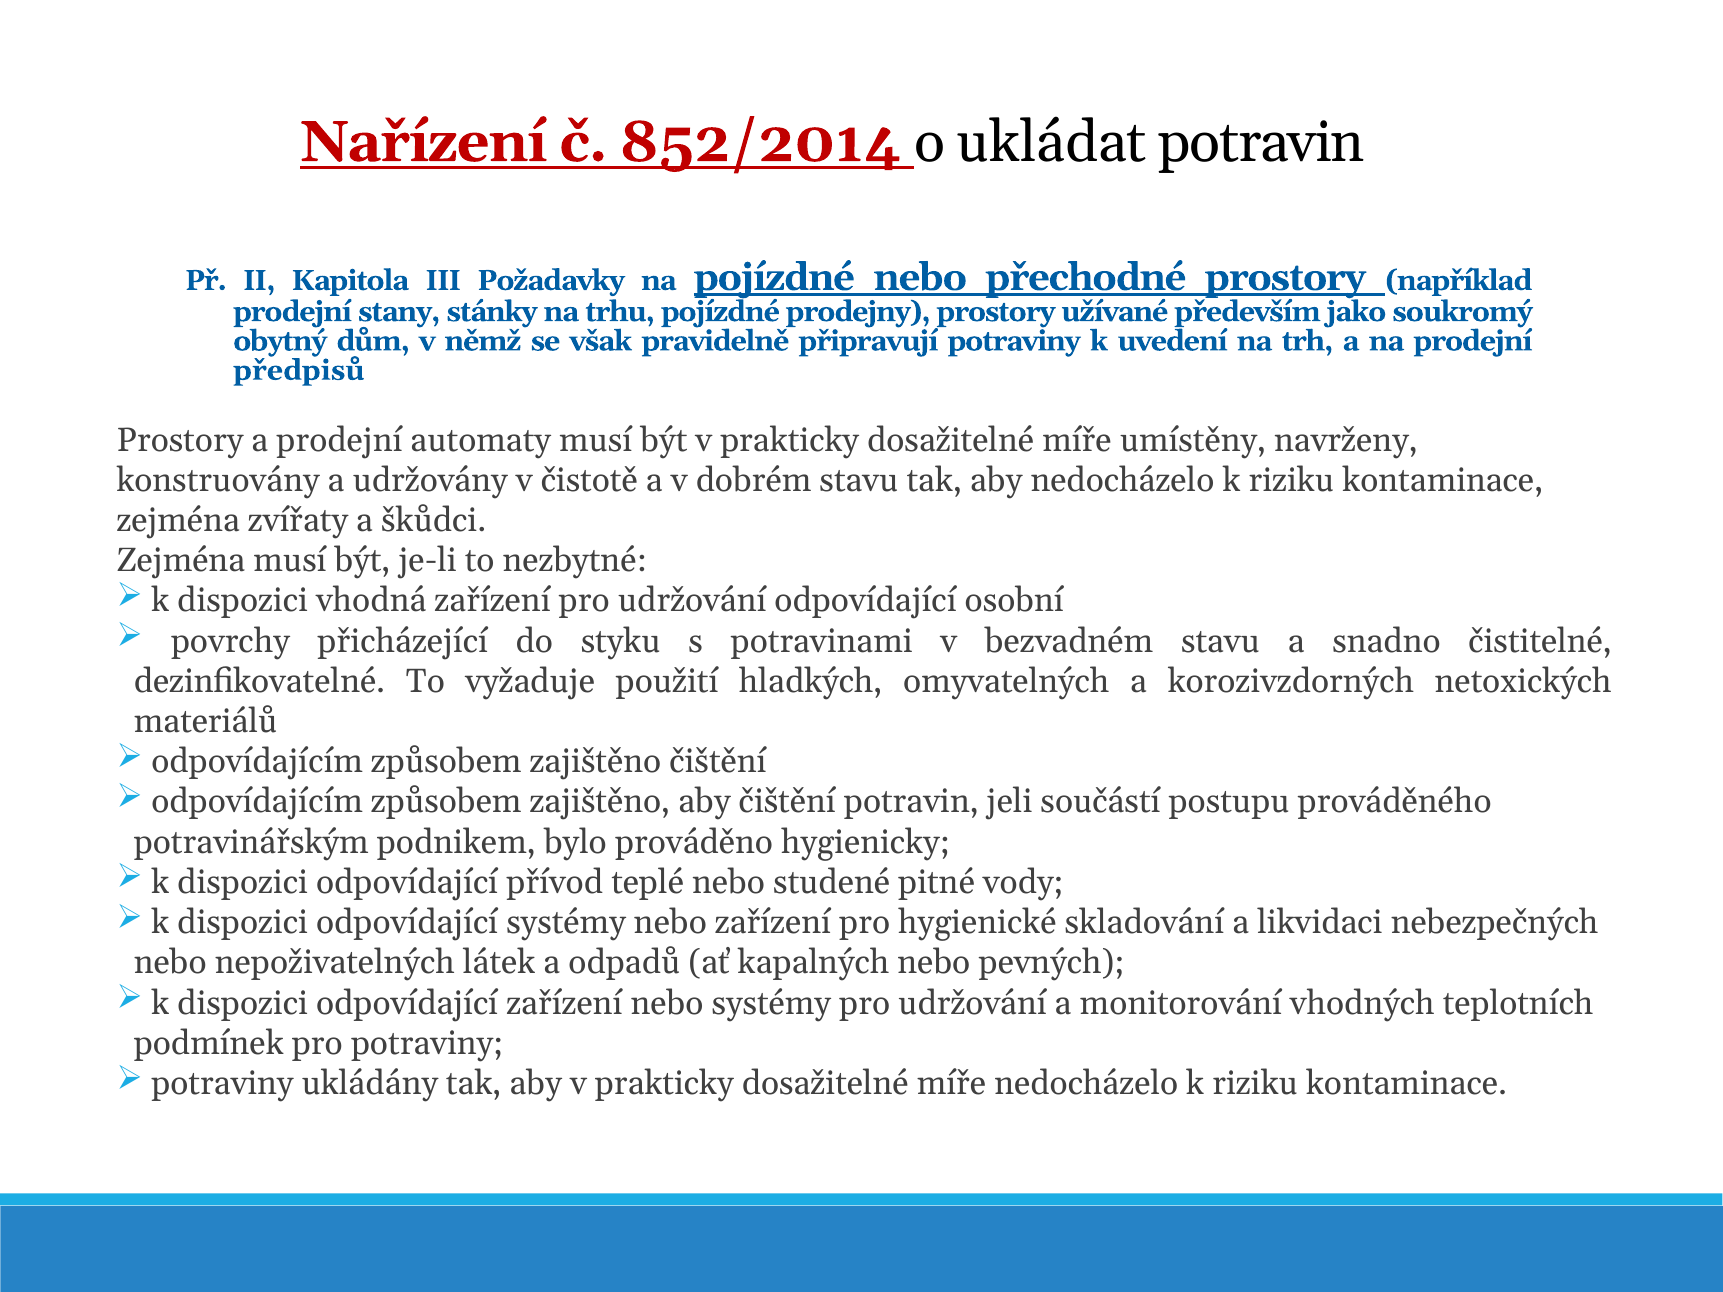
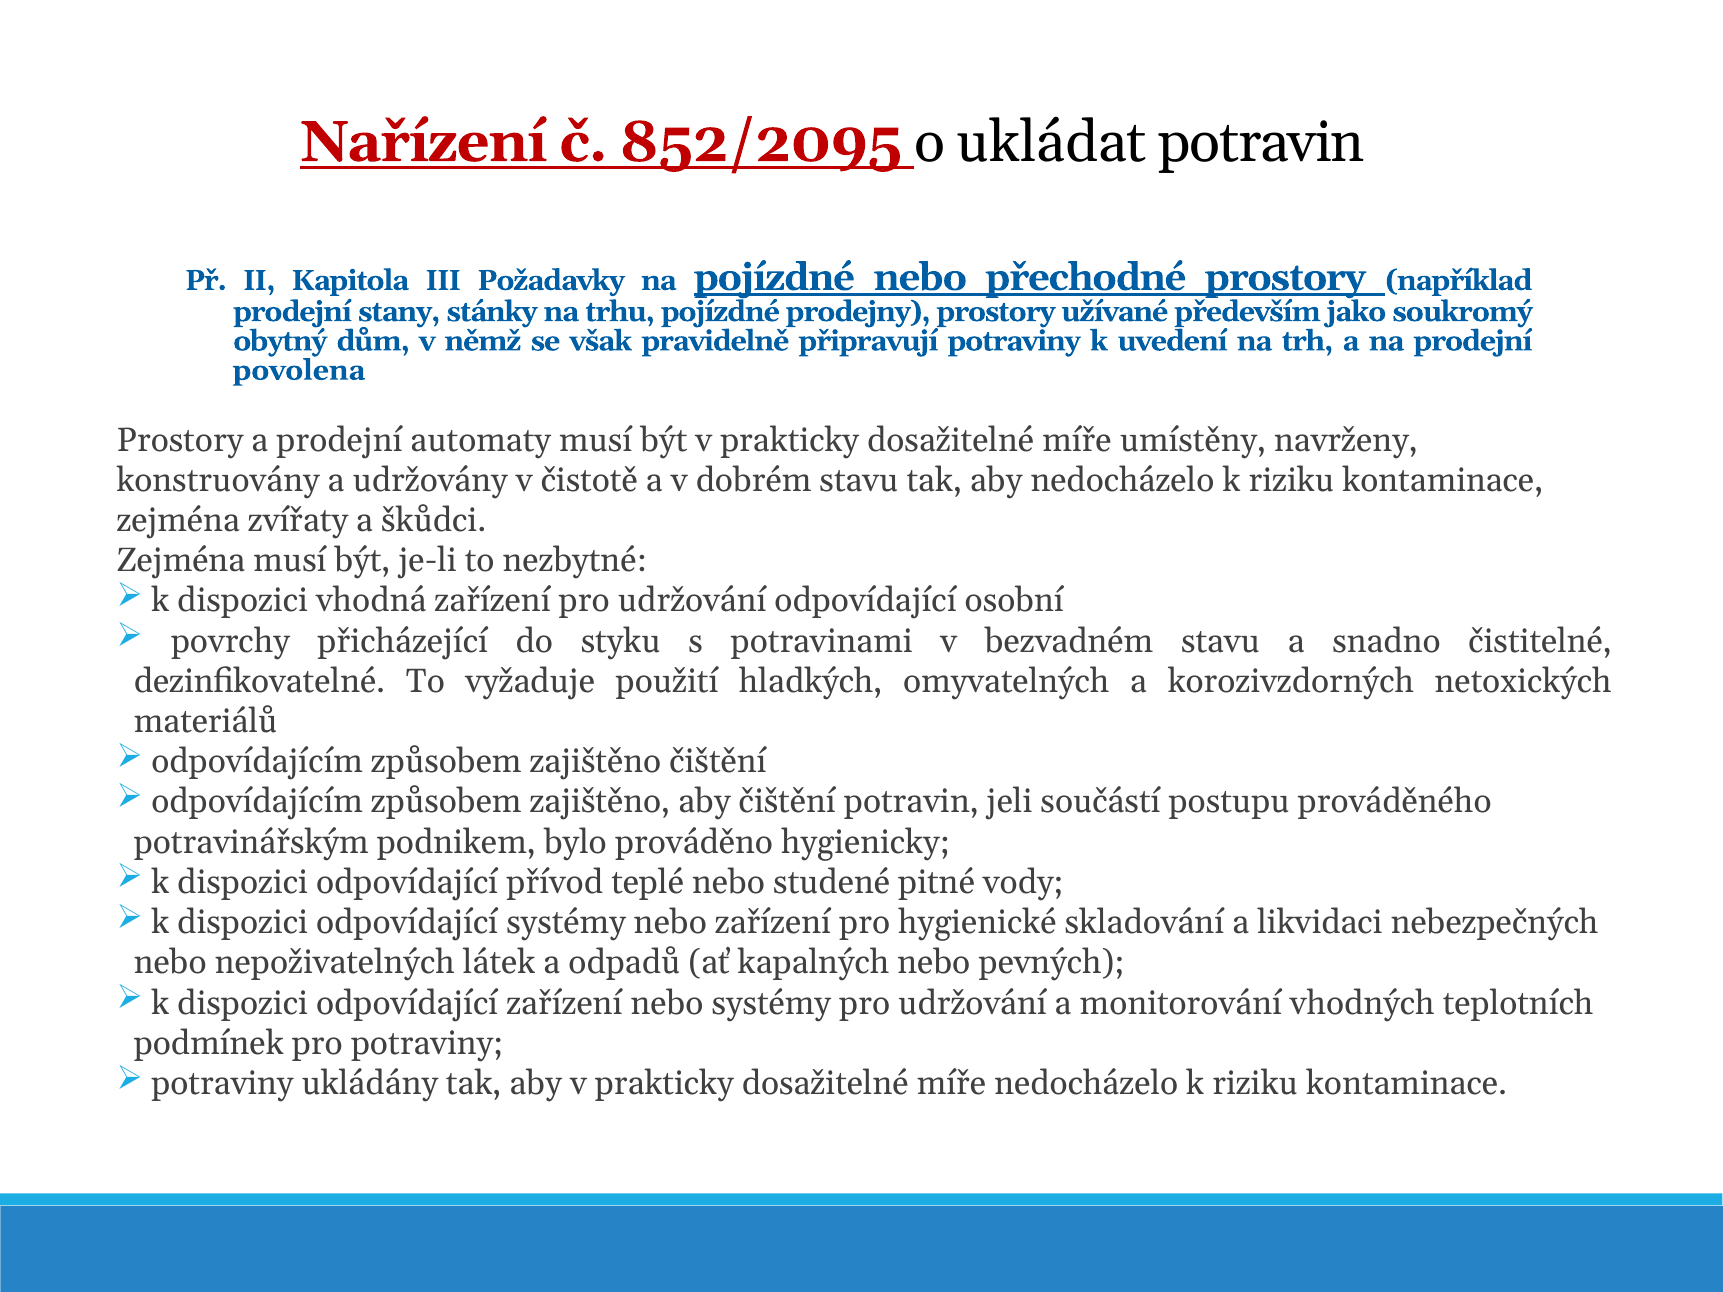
852/2014: 852/2014 -> 852/2095 (761, 142)
předpisů: předpisů -> povolena (299, 370)
